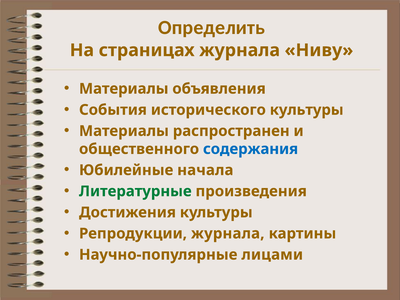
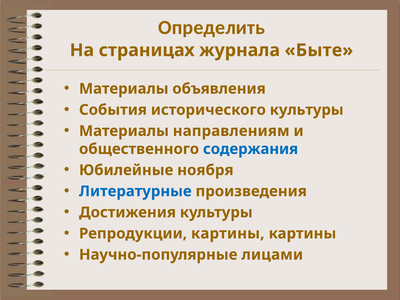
Ниву: Ниву -> Быте (319, 50)
распространен: распространен -> направлениям (231, 131)
начала: начала -> ноября (205, 170)
Литературные colour: green -> blue (135, 191)
Репродукции журнала: журнала -> картины (228, 234)
